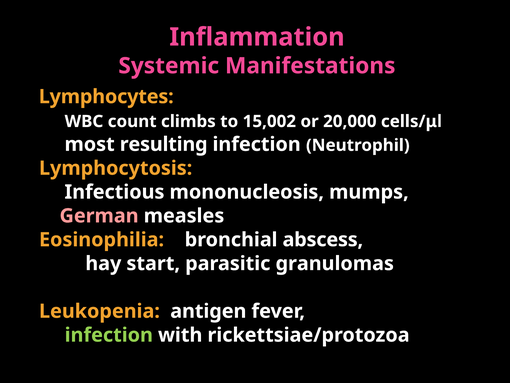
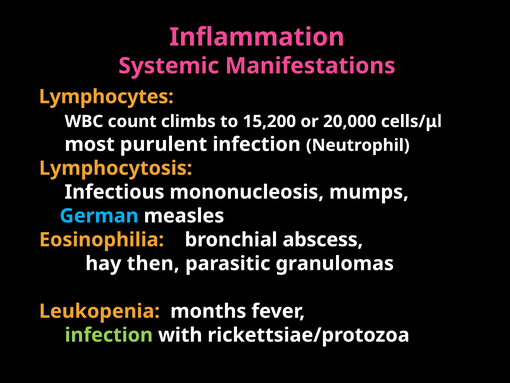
15,002: 15,002 -> 15,200 (269, 121)
resulting: resulting -> purulent (164, 144)
German colour: pink -> light blue (99, 216)
start: start -> then (153, 263)
antigen: antigen -> months (208, 311)
